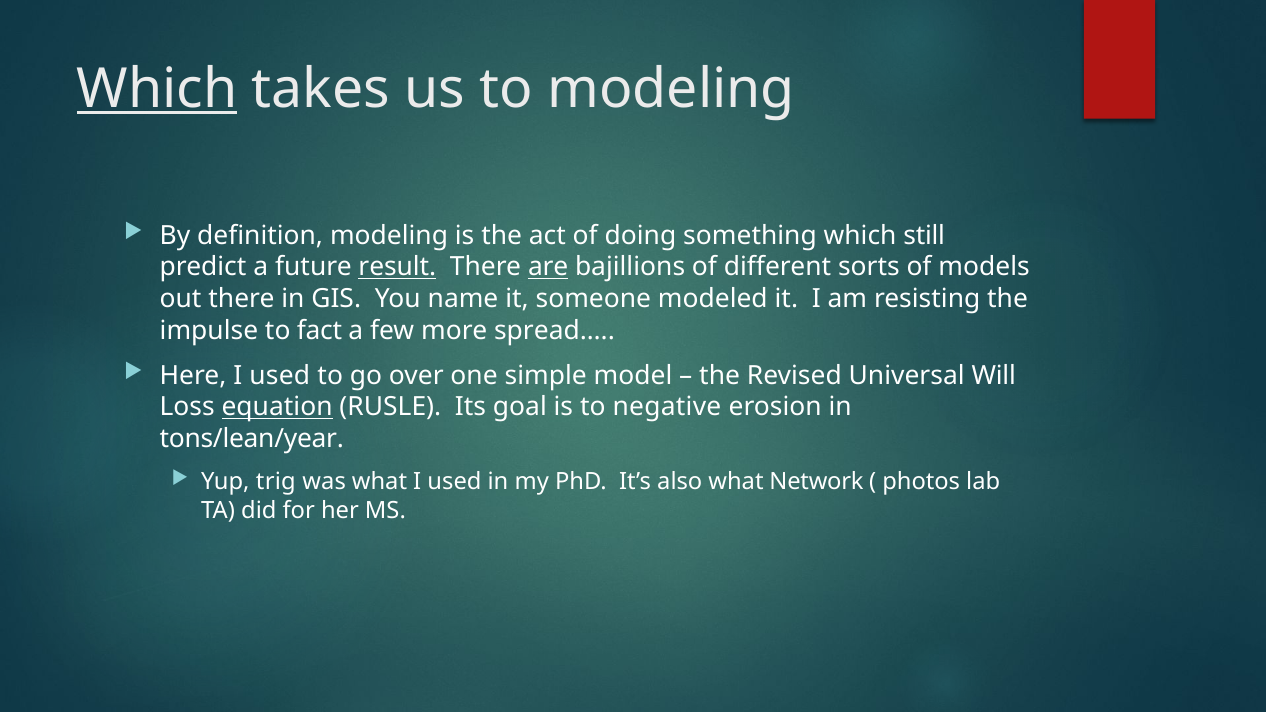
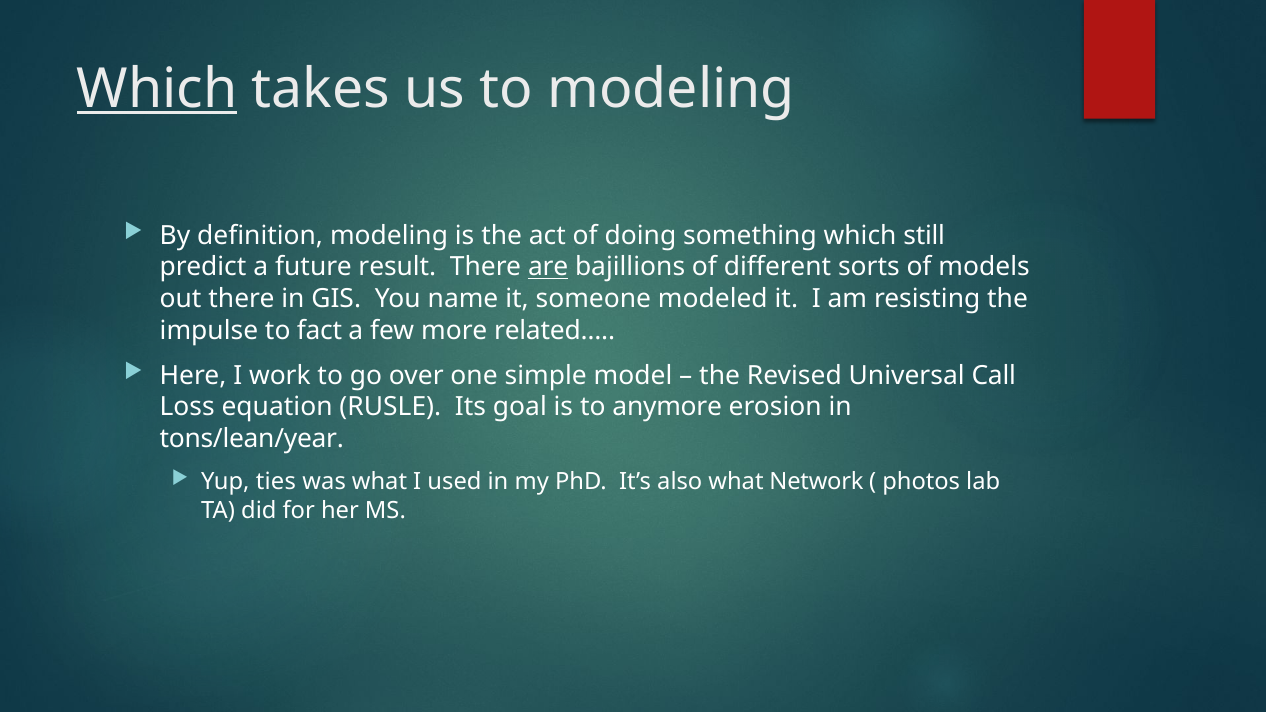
result underline: present -> none (397, 267)
spread…: spread… -> related… (555, 331)
Here I used: used -> work (280, 375)
Will: Will -> Call (994, 375)
equation underline: present -> none (277, 407)
negative: negative -> anymore (667, 407)
trig: trig -> ties (276, 482)
